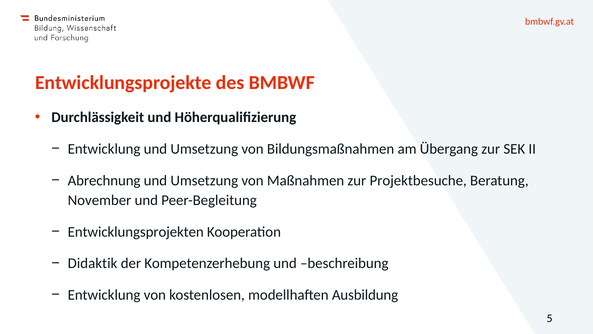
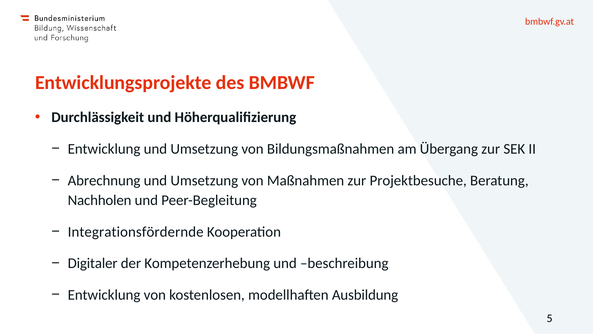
November: November -> Nachholen (100, 200)
Entwicklungsprojekten: Entwicklungsprojekten -> Integrationsfördernde (136, 232)
Didaktik: Didaktik -> Digitaler (93, 263)
